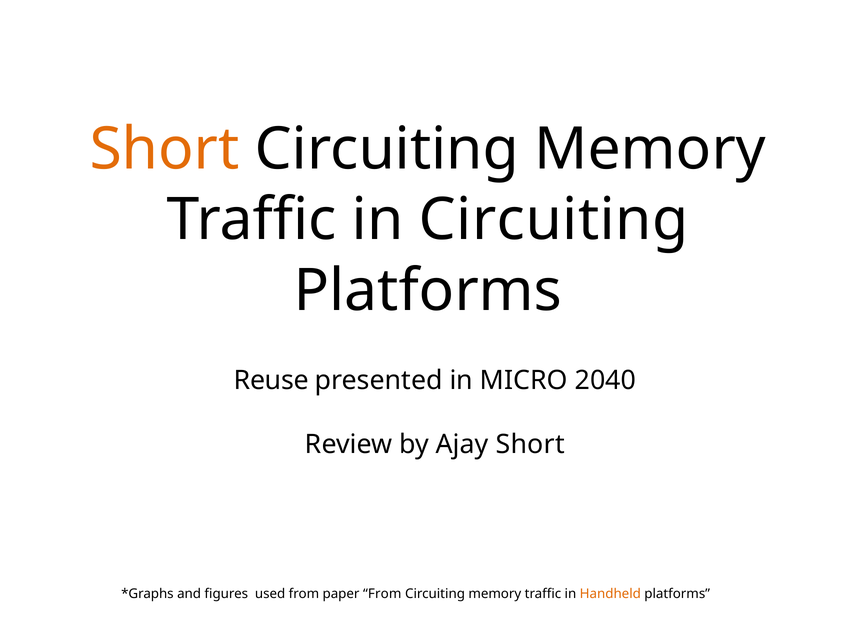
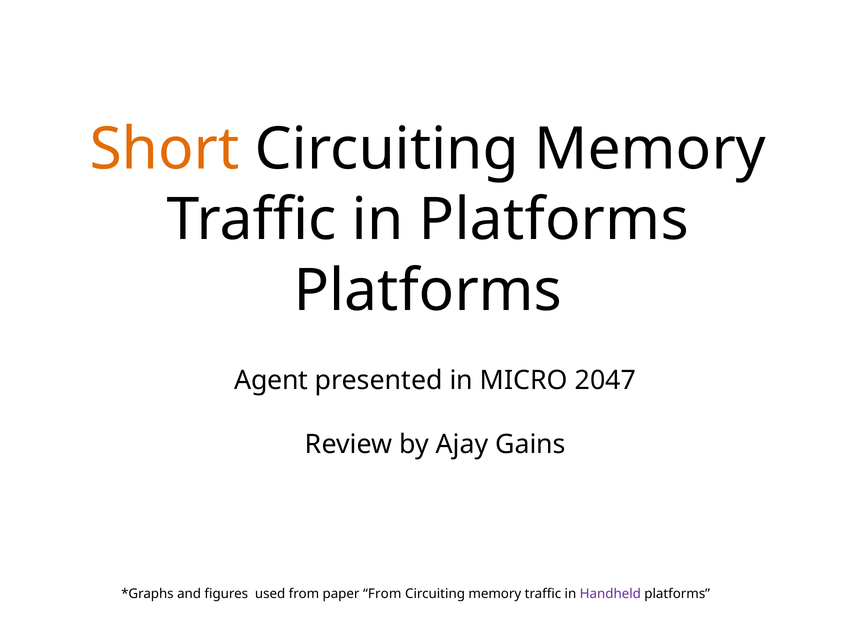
in Circuiting: Circuiting -> Platforms (554, 220)
Reuse: Reuse -> Agent (271, 380)
2040: 2040 -> 2047 (605, 380)
Ajay Short: Short -> Gains (530, 445)
Handheld colour: orange -> purple (610, 594)
